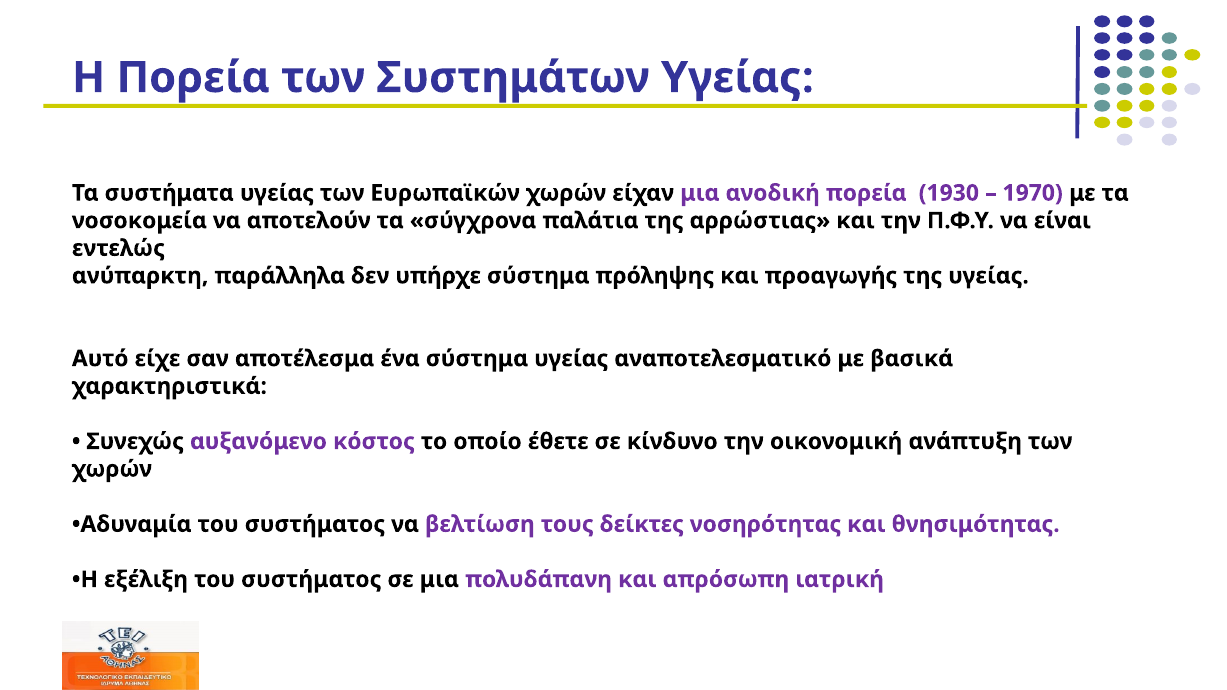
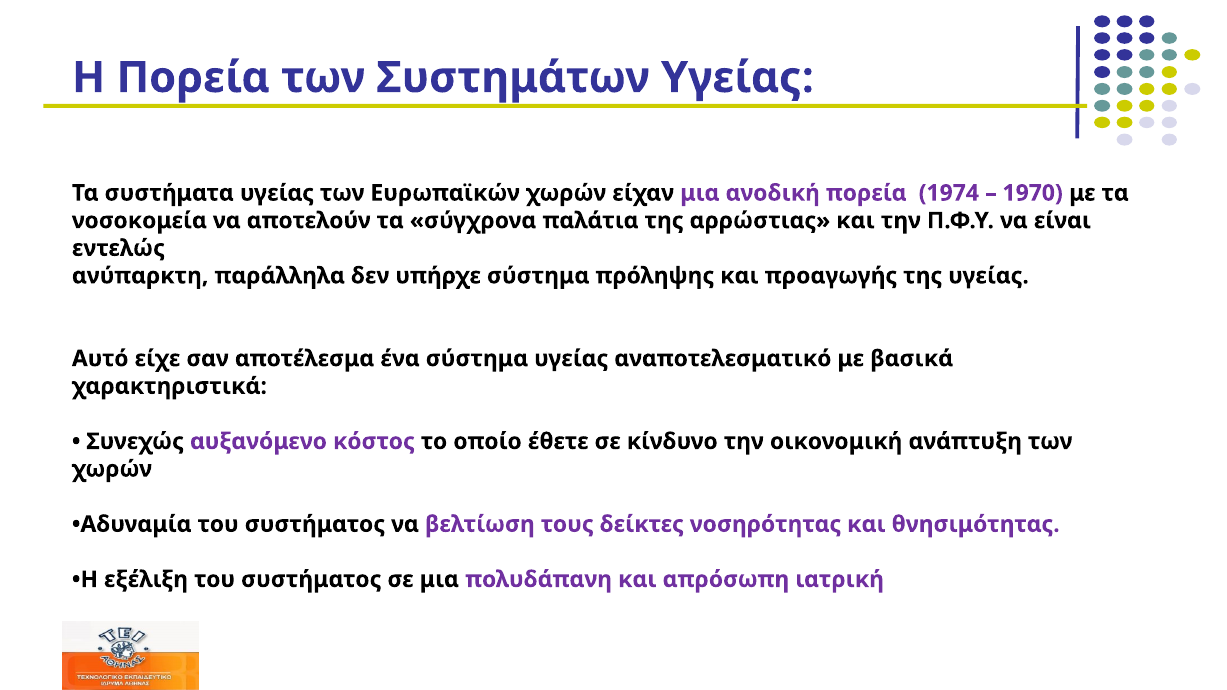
1930: 1930 -> 1974 (949, 193)
